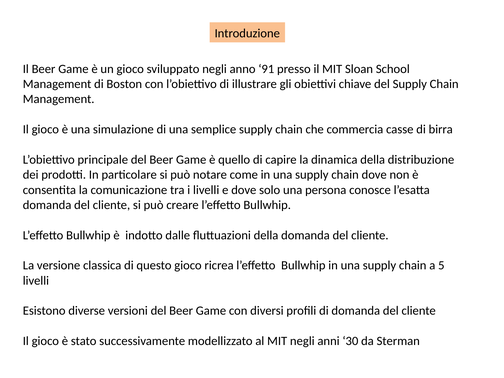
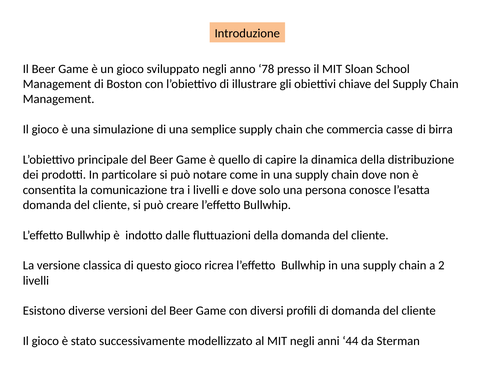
91: 91 -> 78 (266, 69)
5: 5 -> 2 (441, 265)
30: 30 -> 44 (350, 341)
